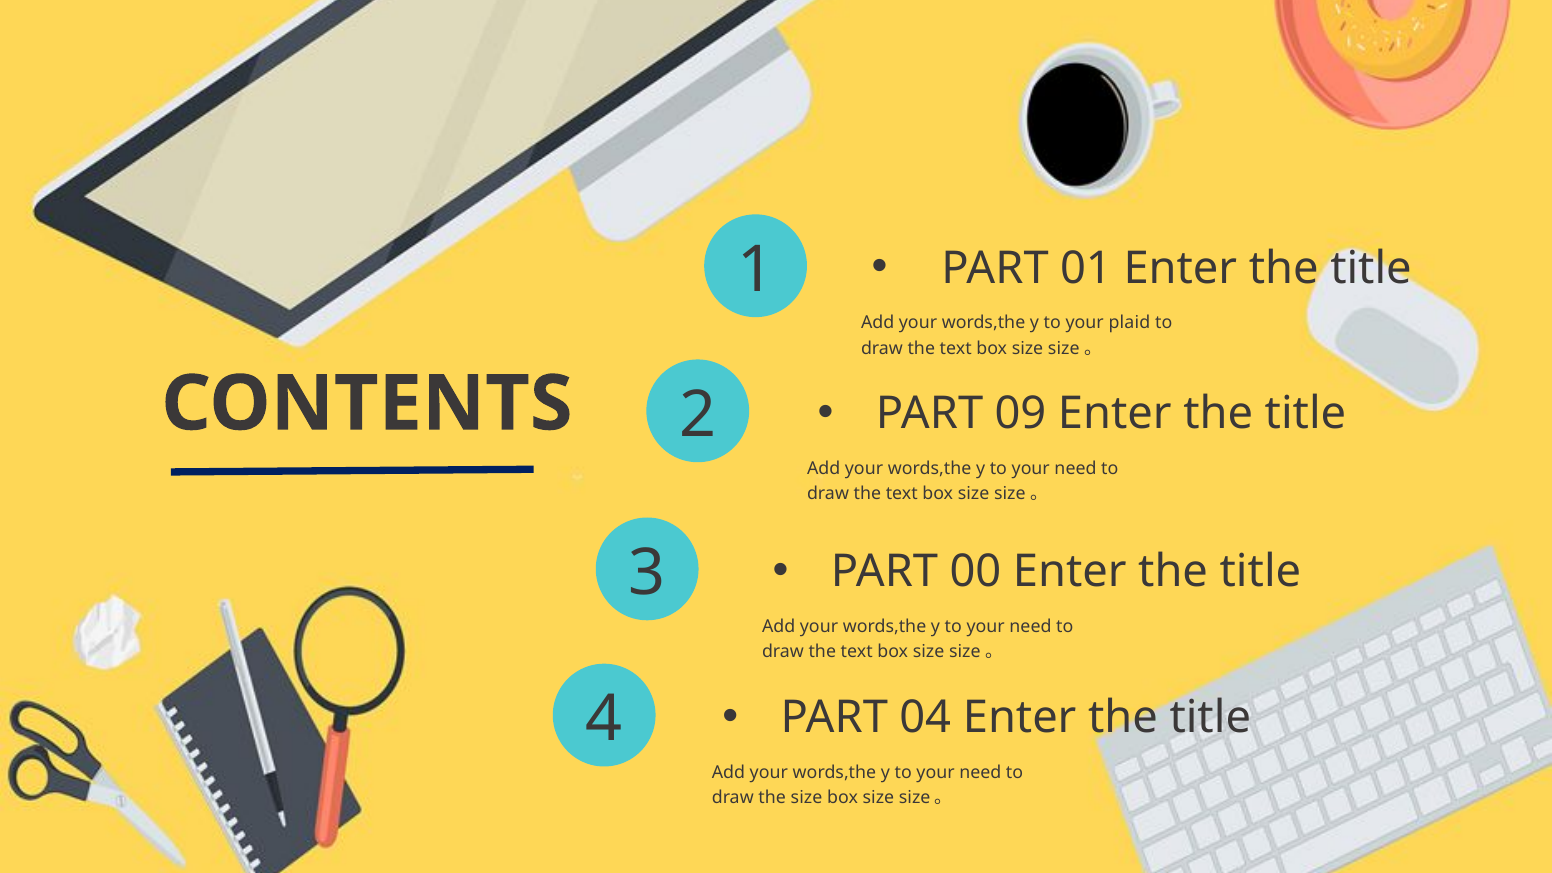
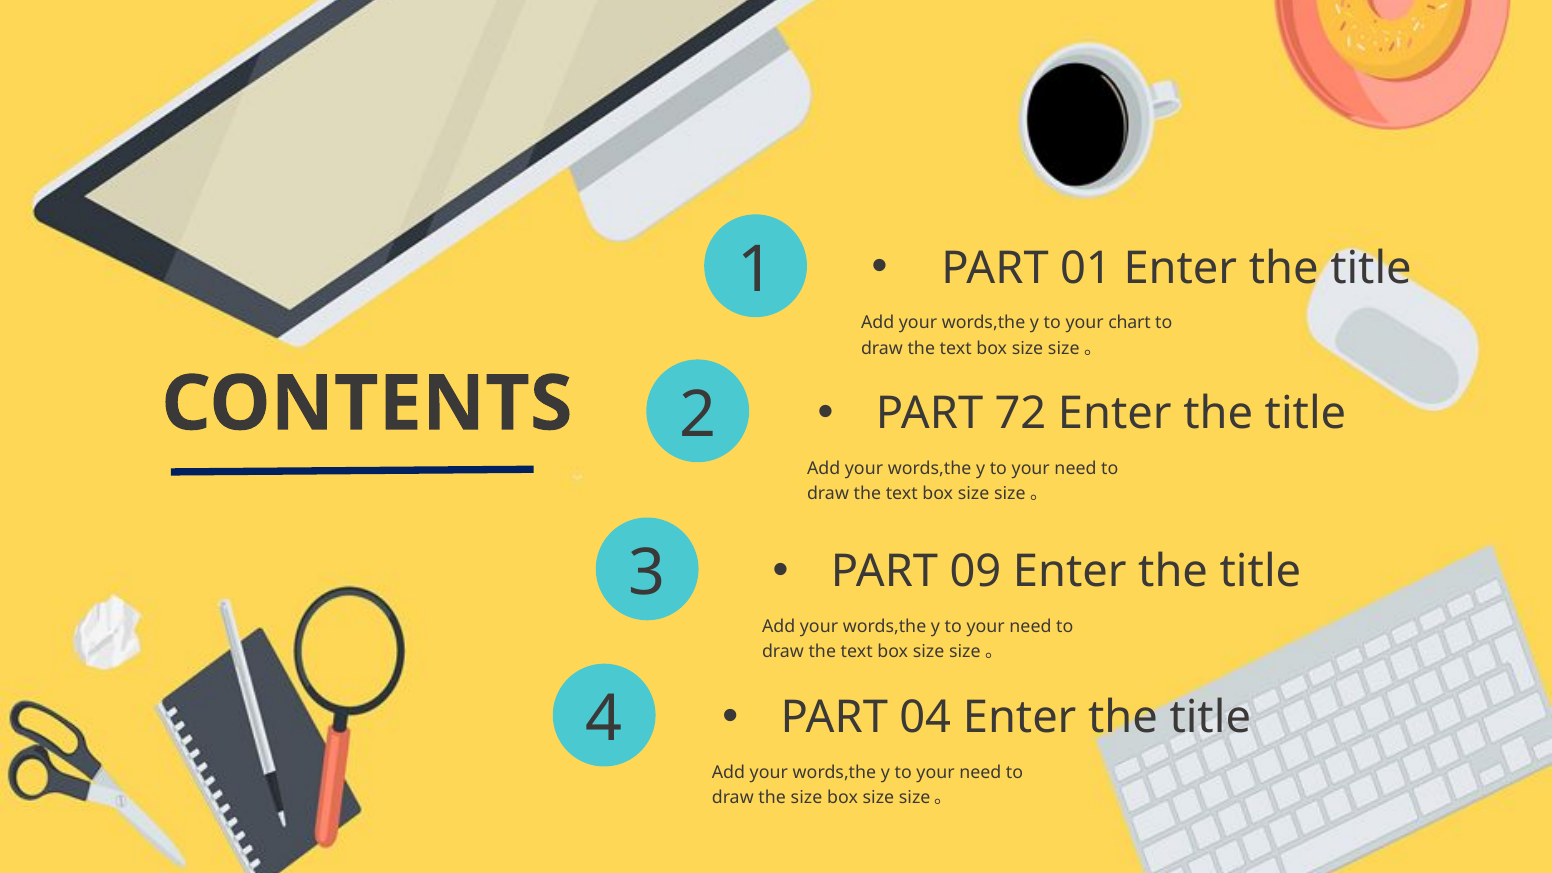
plaid: plaid -> chart (1130, 323)
09: 09 -> 72 (1020, 414)
00: 00 -> 09 (975, 572)
